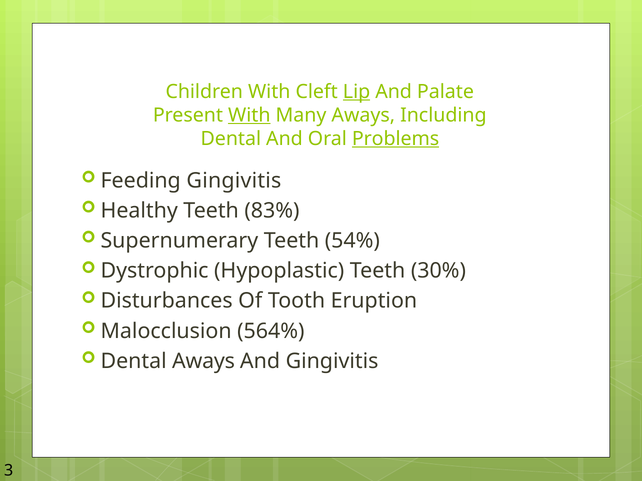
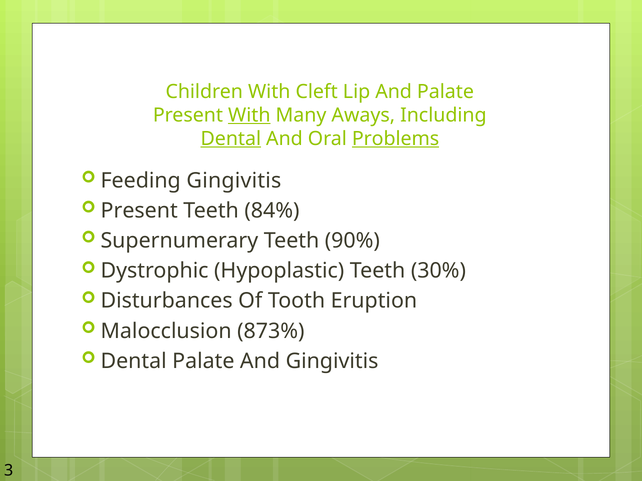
Lip underline: present -> none (357, 92)
Dental underline: none -> present (231, 139)
Healthy: Healthy -> Present (139, 211)
83%: 83% -> 84% (272, 211)
54%: 54% -> 90% (352, 241)
564%: 564% -> 873% (271, 331)
Dental Aways: Aways -> Palate (203, 361)
